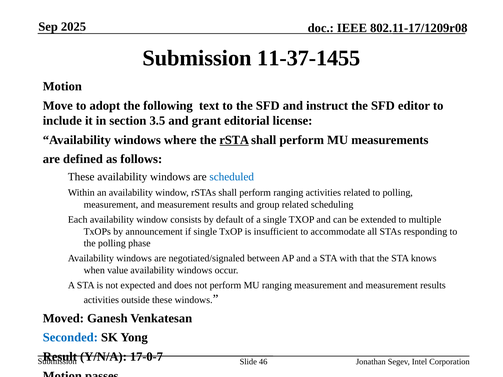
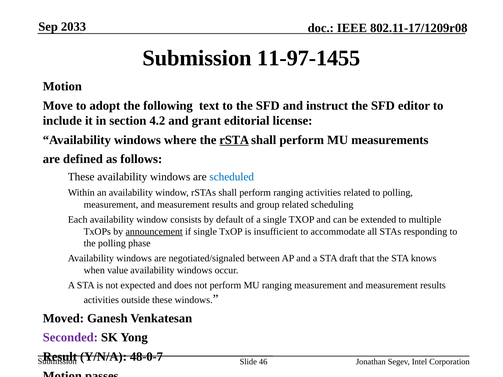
2025: 2025 -> 2033 (74, 27)
11-37-1455: 11-37-1455 -> 11-97-1455 (309, 58)
3.5: 3.5 -> 4.2 (157, 121)
announcement underline: none -> present (154, 232)
with: with -> draft (348, 259)
Seconded colour: blue -> purple (70, 338)
17-0-7: 17-0-7 -> 48-0-7 (146, 357)
